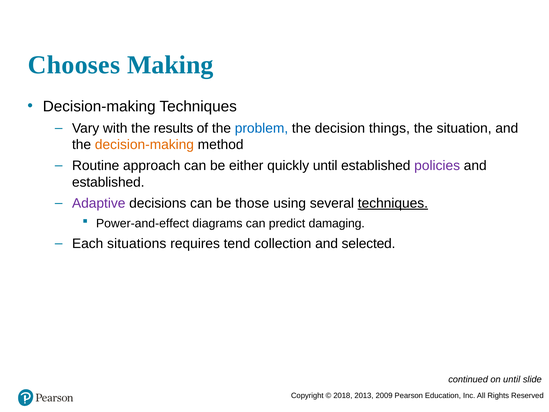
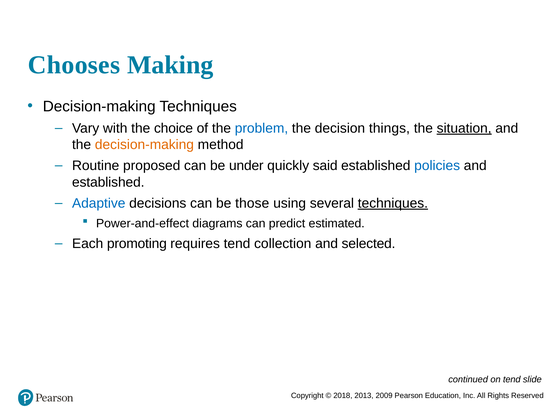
results: results -> choice (174, 128)
situation underline: none -> present (464, 128)
approach: approach -> proposed (152, 166)
either: either -> under (246, 166)
quickly until: until -> said (325, 166)
policies colour: purple -> blue (437, 166)
Adaptive colour: purple -> blue (99, 203)
damaging: damaging -> estimated (337, 223)
situations: situations -> promoting (137, 243)
on until: until -> tend (512, 379)
